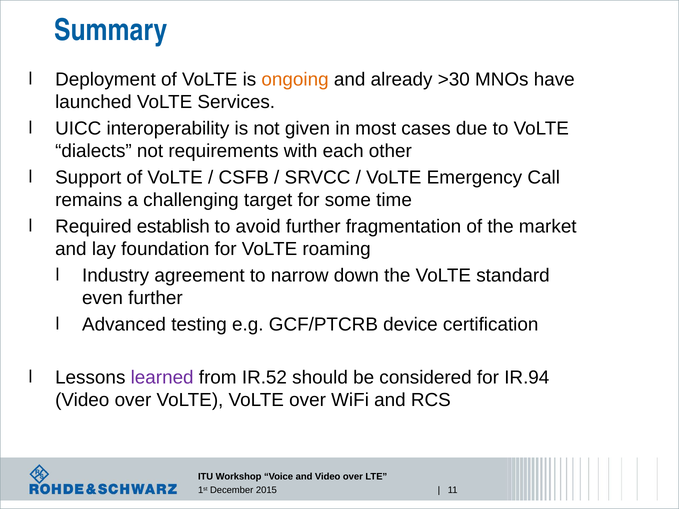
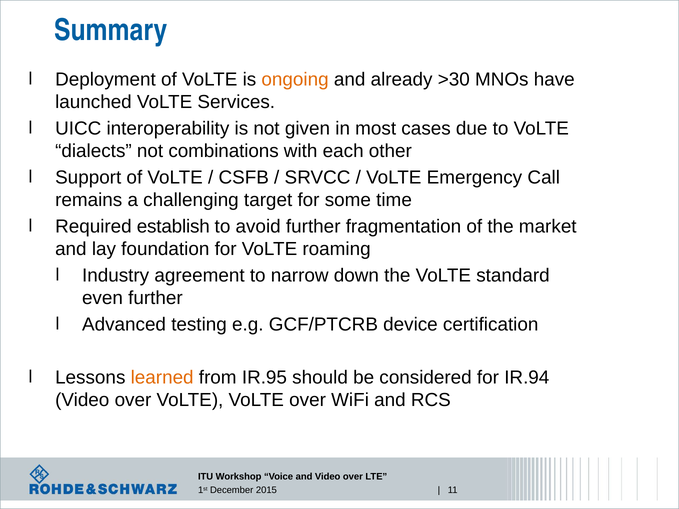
requirements: requirements -> combinations (224, 151)
learned colour: purple -> orange (162, 378)
IR.52: IR.52 -> IR.95 (264, 378)
